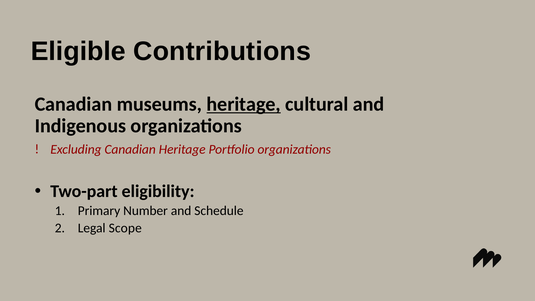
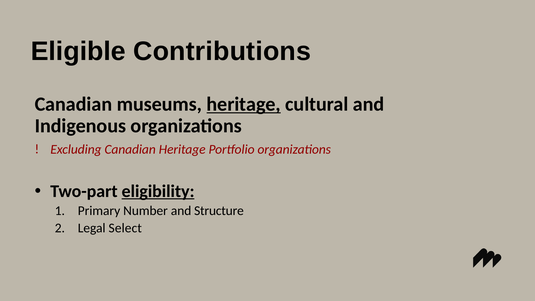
eligibility underline: none -> present (158, 191)
Schedule: Schedule -> Structure (219, 211)
Scope: Scope -> Select (125, 228)
